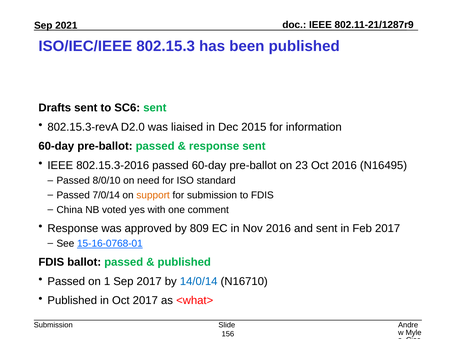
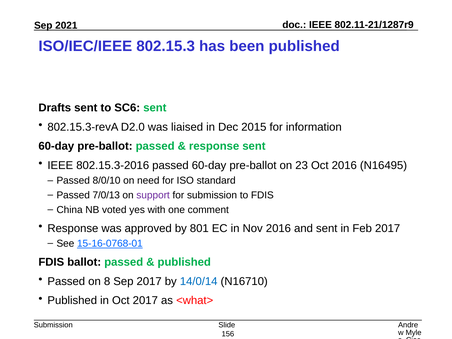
7/0/14: 7/0/14 -> 7/0/13 (106, 195)
support colour: orange -> purple (153, 195)
809: 809 -> 801 (199, 228)
1: 1 -> 8 (107, 281)
